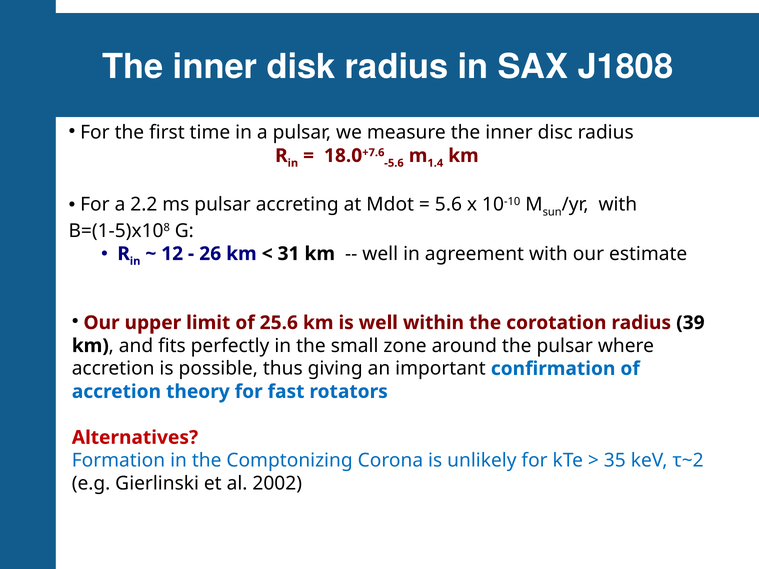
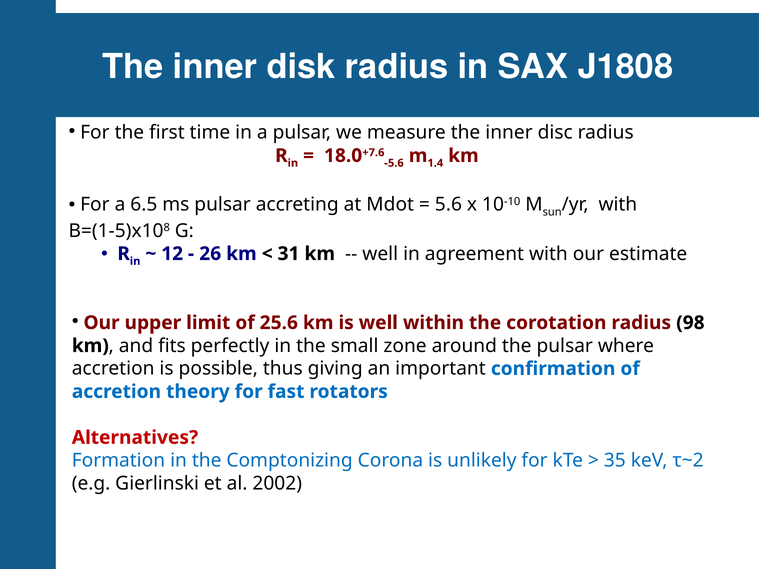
2.2: 2.2 -> 6.5 (144, 205)
39: 39 -> 98 (690, 323)
